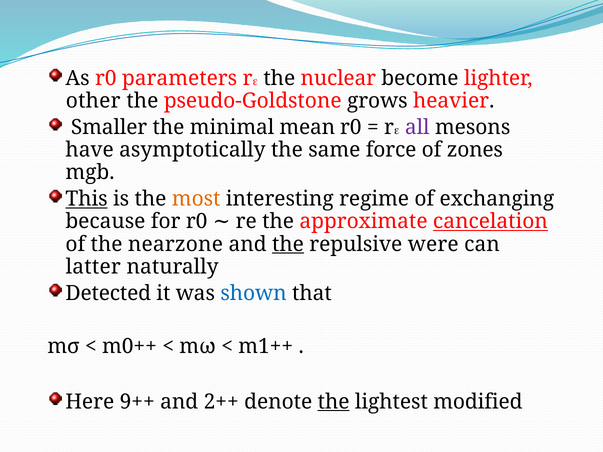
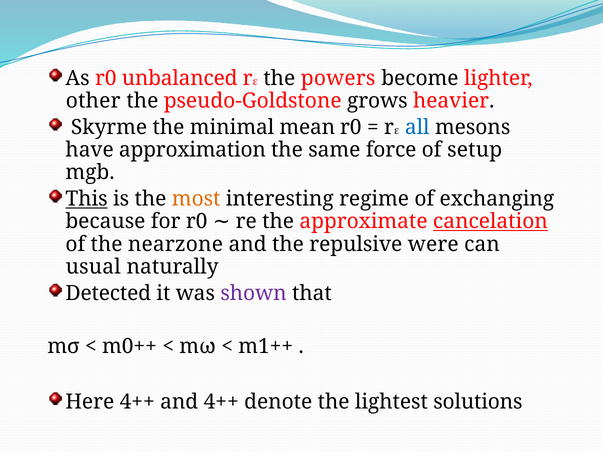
parameters: parameters -> unbalanced (180, 78)
nuclear: nuclear -> powers (338, 78)
Smaller: Smaller -> Skyrme (109, 127)
all colour: purple -> blue (417, 127)
asymptotically: asymptotically -> approximation (192, 150)
zones: zones -> setup (475, 150)
the underline: present -> none (288, 244)
latter: latter -> usual (93, 267)
shown colour: blue -> purple (254, 293)
Here 9++: 9++ -> 4++ (137, 402)
and 2++: 2++ -> 4++ (221, 402)
the underline: present -> none (334, 402)
modified: modified -> solutions (478, 402)
